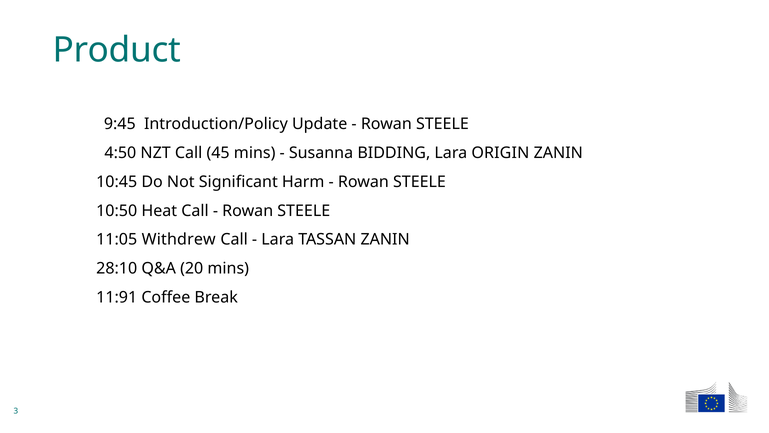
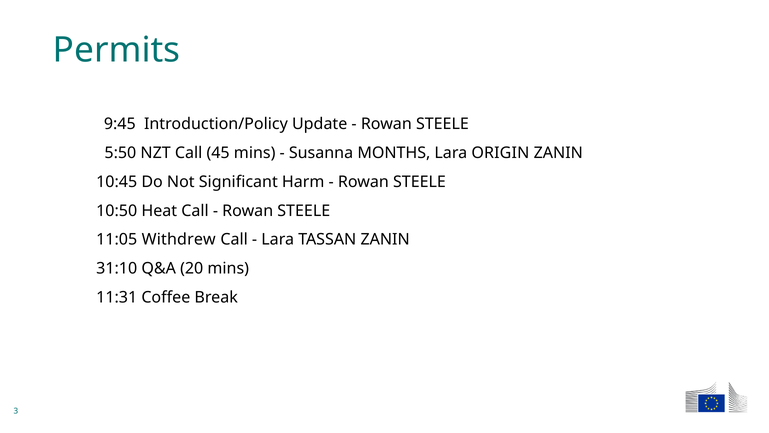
Product: Product -> Permits (117, 50)
4:50: 4:50 -> 5:50 (120, 153)
BIDDING: BIDDING -> MONTHS (394, 153)
28:10: 28:10 -> 31:10 (117, 268)
11:91: 11:91 -> 11:31 (117, 297)
